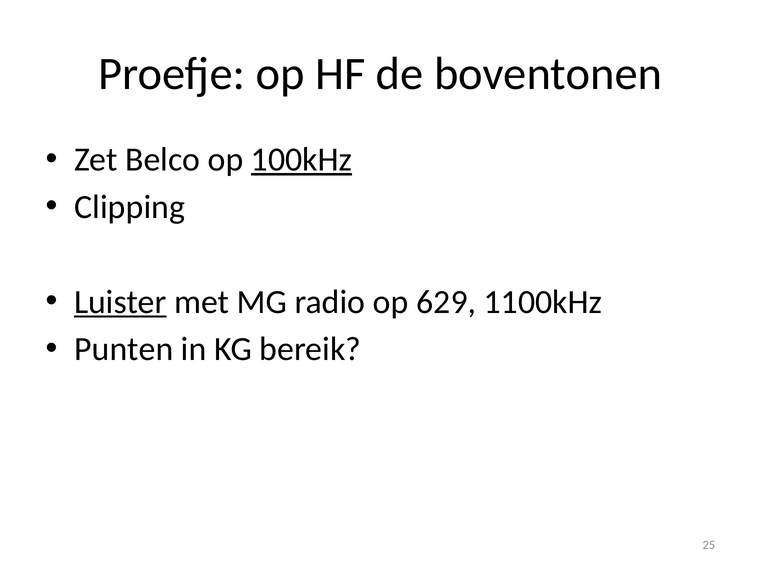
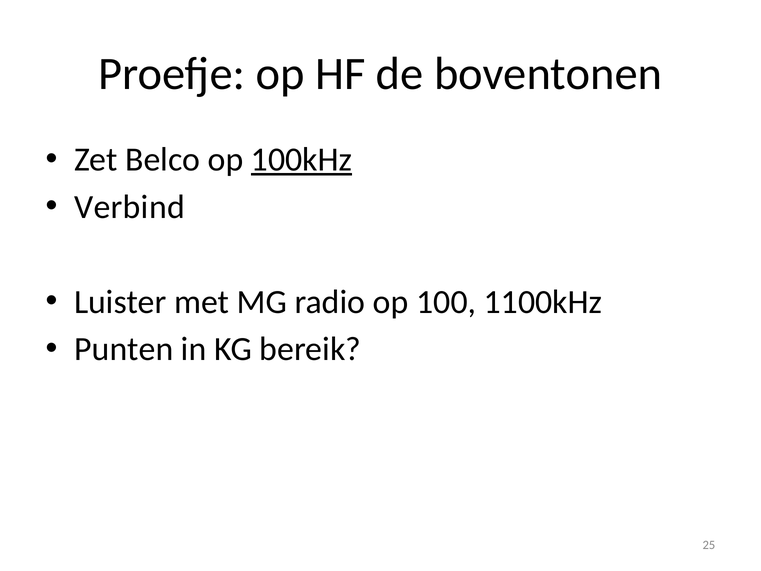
Clipping: Clipping -> Verbind (130, 207)
Luister underline: present -> none (120, 302)
629: 629 -> 100 (446, 302)
